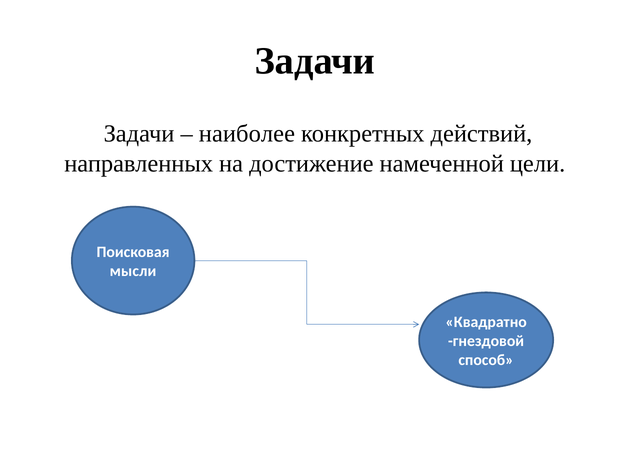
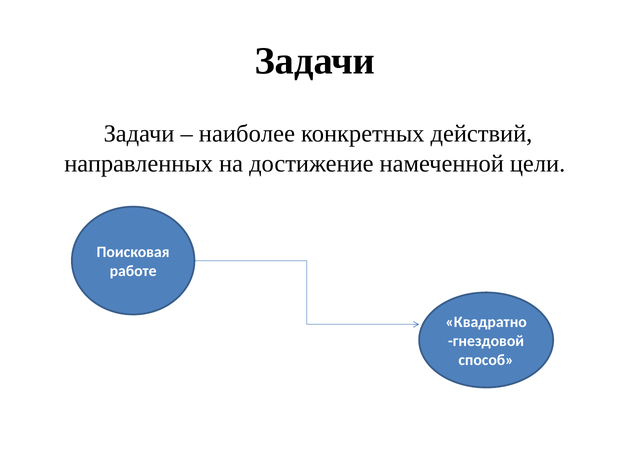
мысли: мысли -> работе (133, 271)
